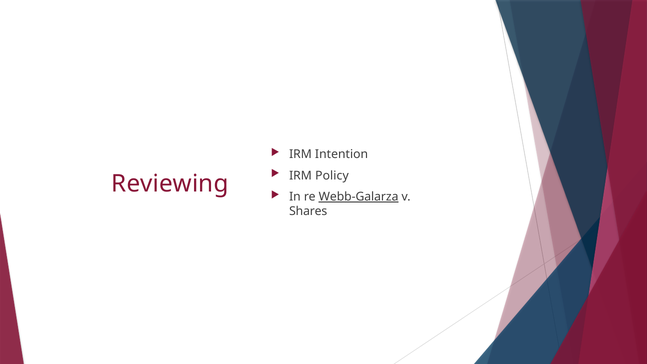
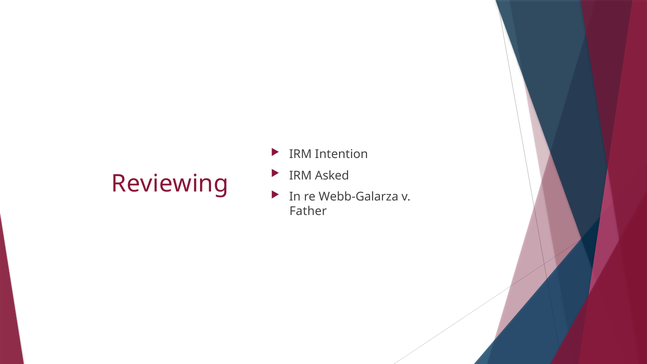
Policy: Policy -> Asked (332, 176)
Webb-Galarza underline: present -> none (359, 197)
Shares: Shares -> Father (308, 211)
